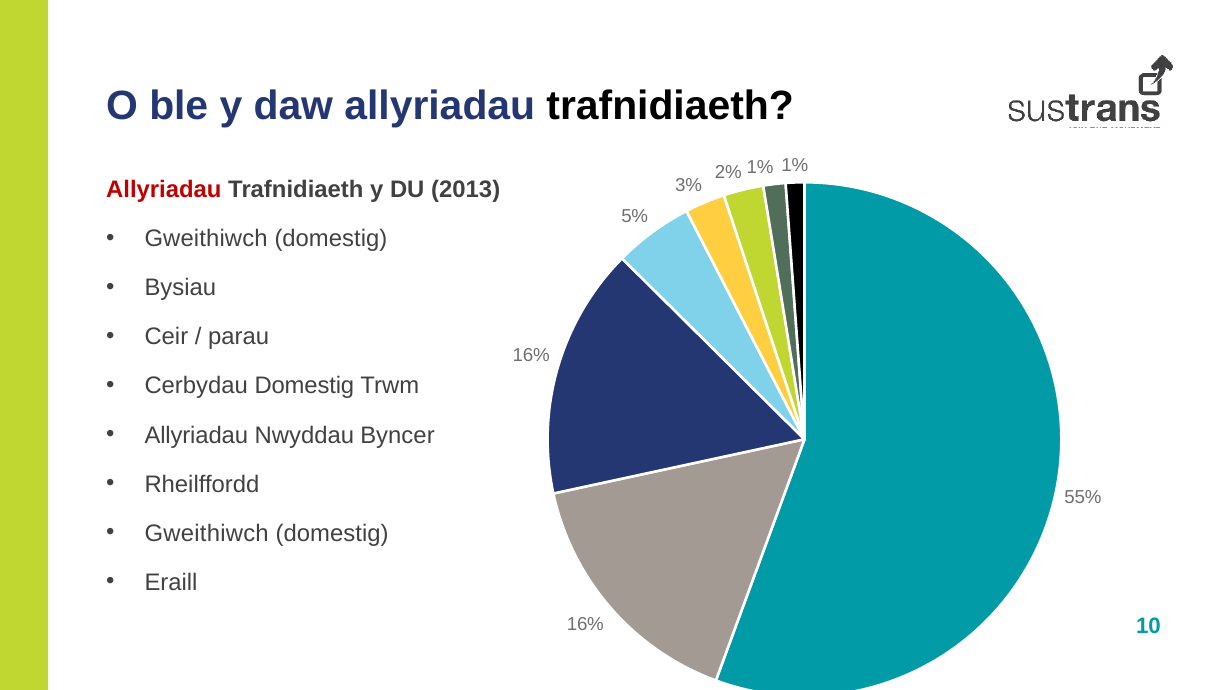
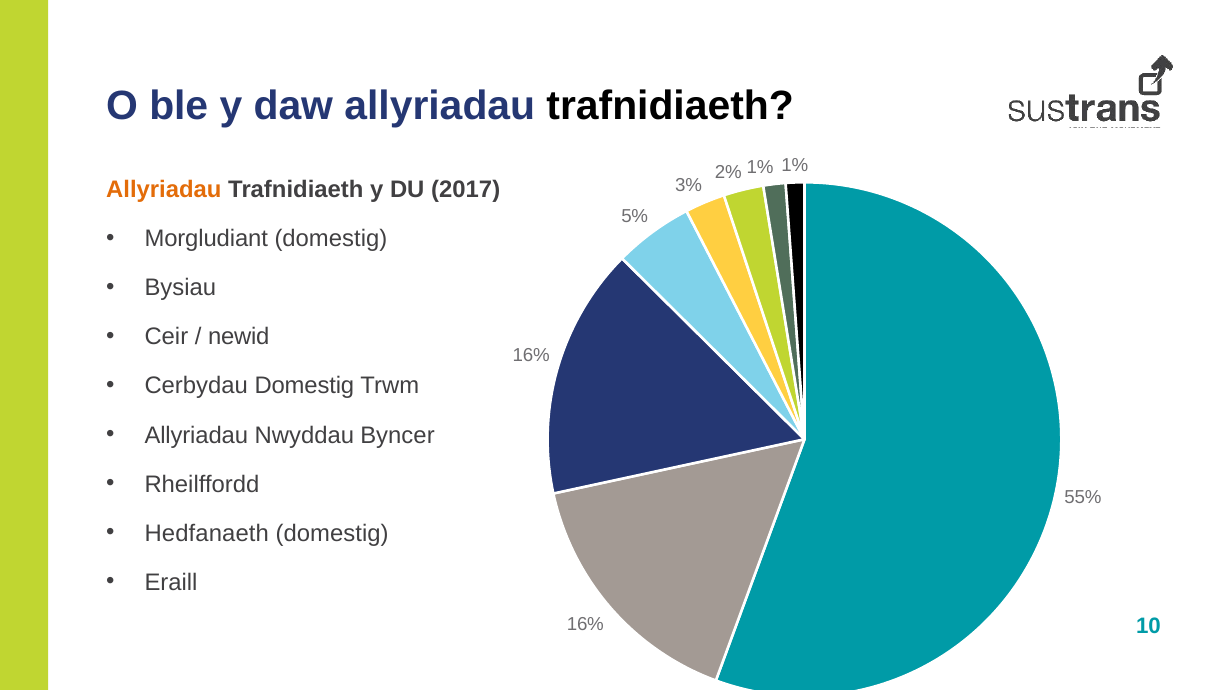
Allyriadau colour: red -> orange (164, 190)
2013: 2013 -> 2017 (466, 190)
Gweithiwch: Gweithiwch -> Morgludiant (206, 239)
parau: parau -> newid (239, 337)
Gweithiwch: Gweithiwch -> Hedfanaeth (207, 533)
